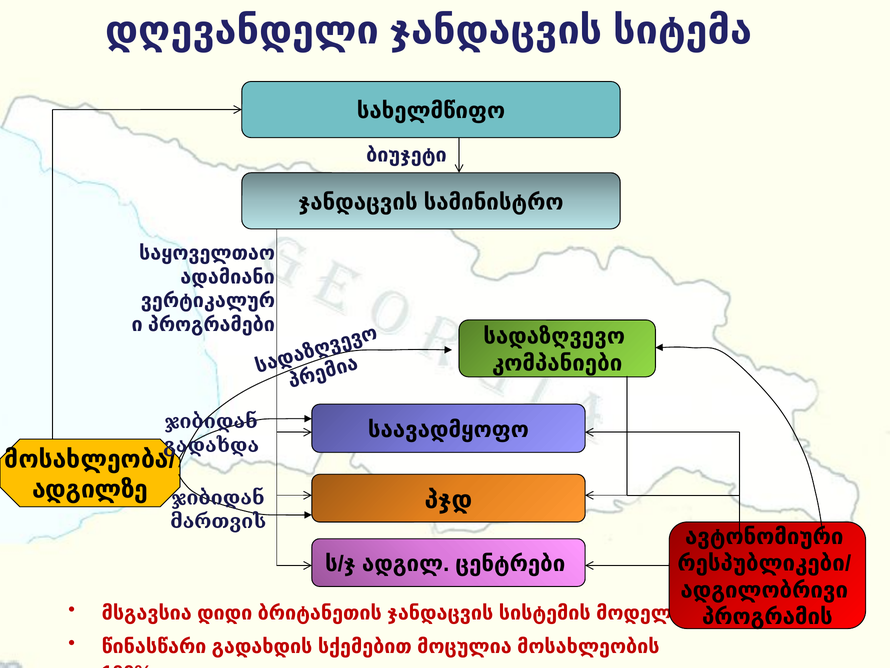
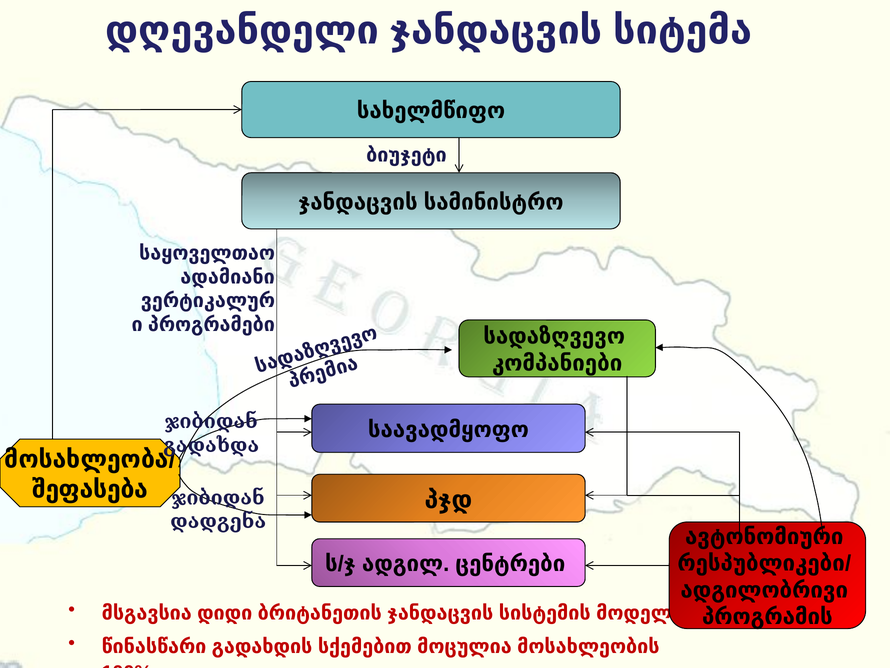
ადგილზე: ადგილზე -> შეფასება (90, 489)
მართვის: მართვის -> დადგენა (218, 521)
